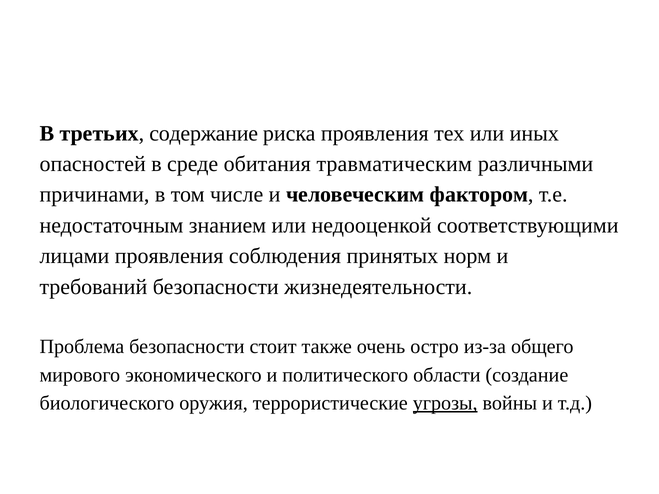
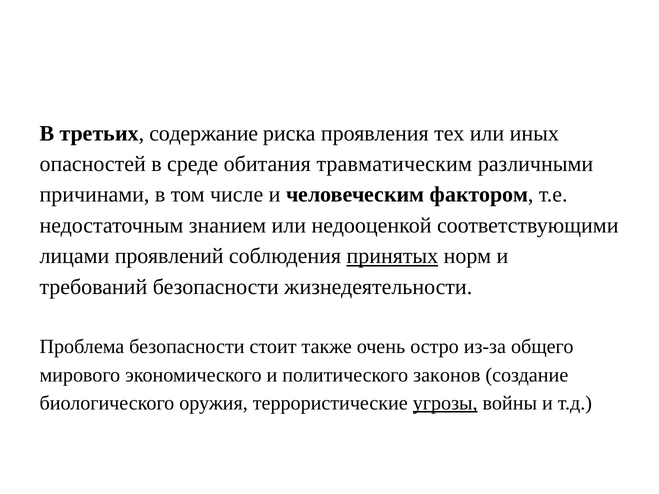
лицами проявления: проявления -> проявлений (169, 256)
принятых underline: none -> present (392, 256)
области: области -> законов (447, 375)
